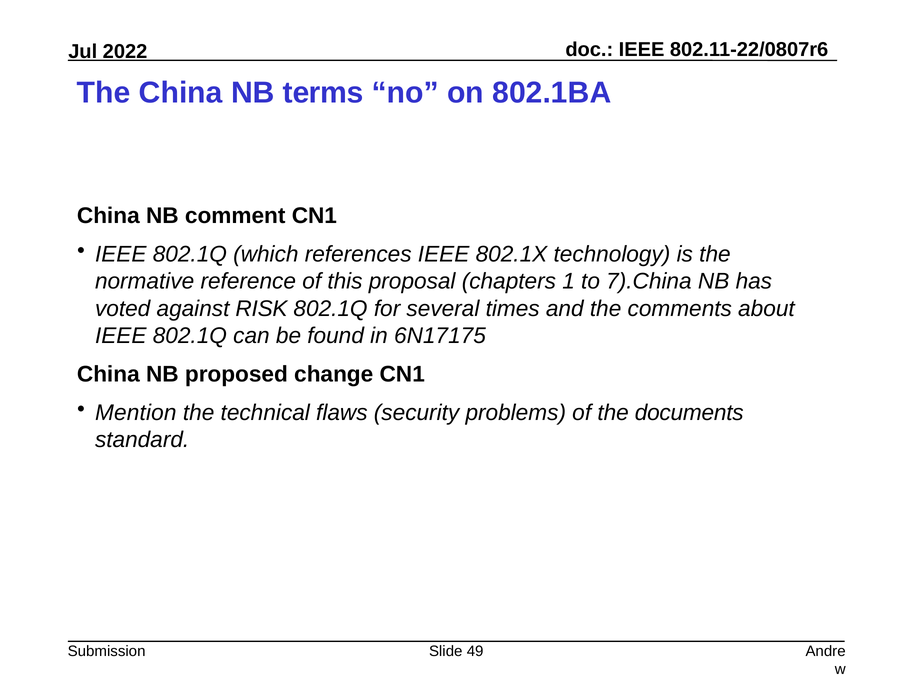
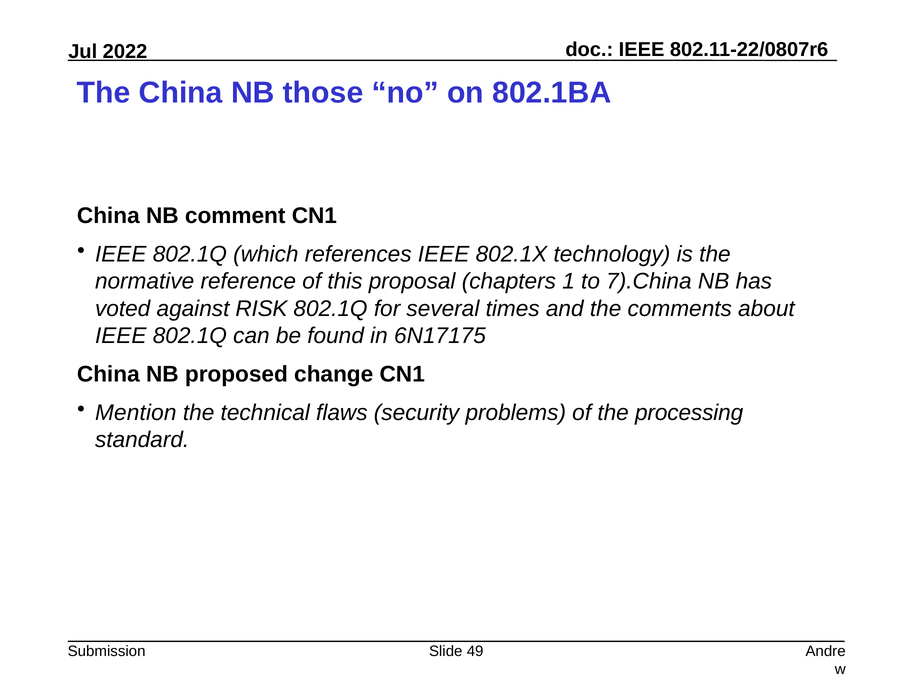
terms: terms -> those (323, 93)
documents: documents -> processing (689, 413)
